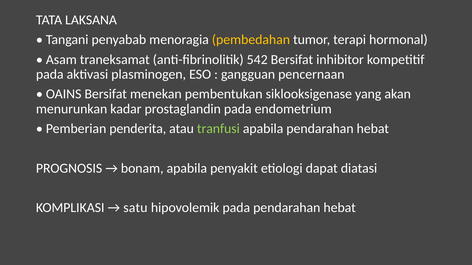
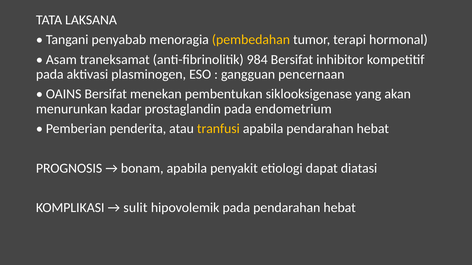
542: 542 -> 984 (257, 60)
tranfusi colour: light green -> yellow (218, 129)
satu: satu -> sulit (135, 208)
